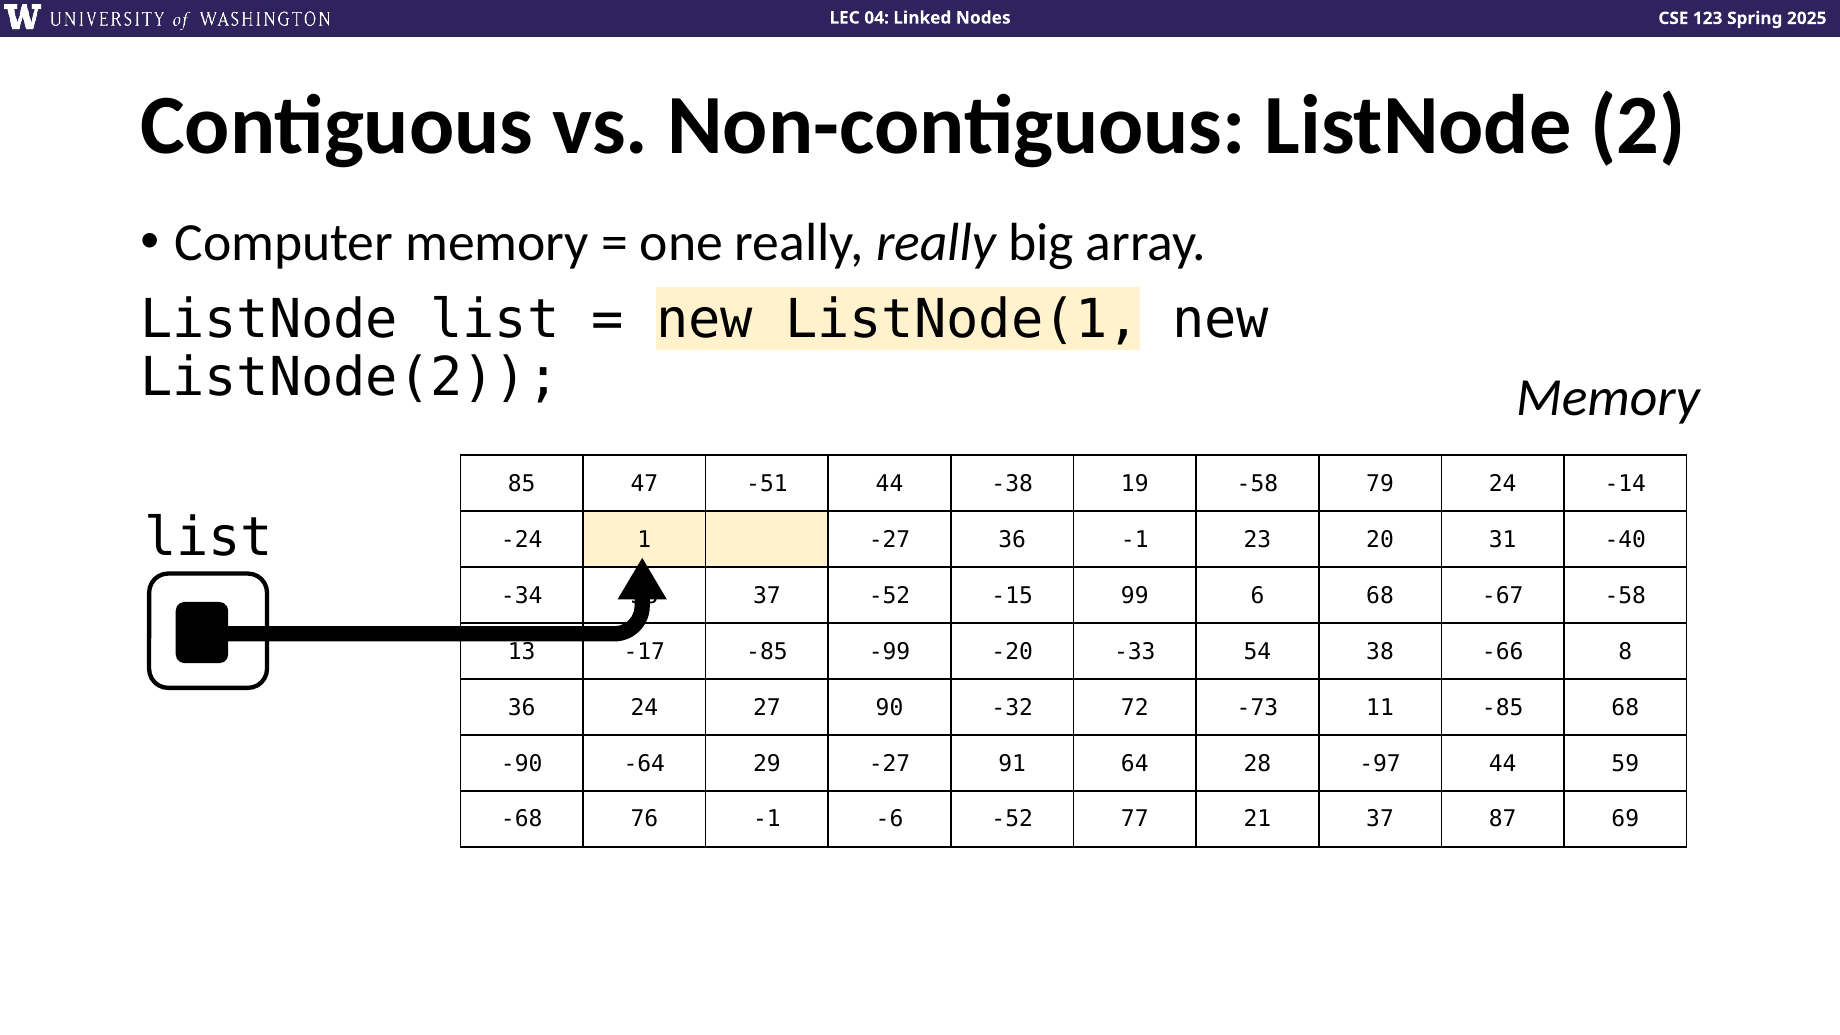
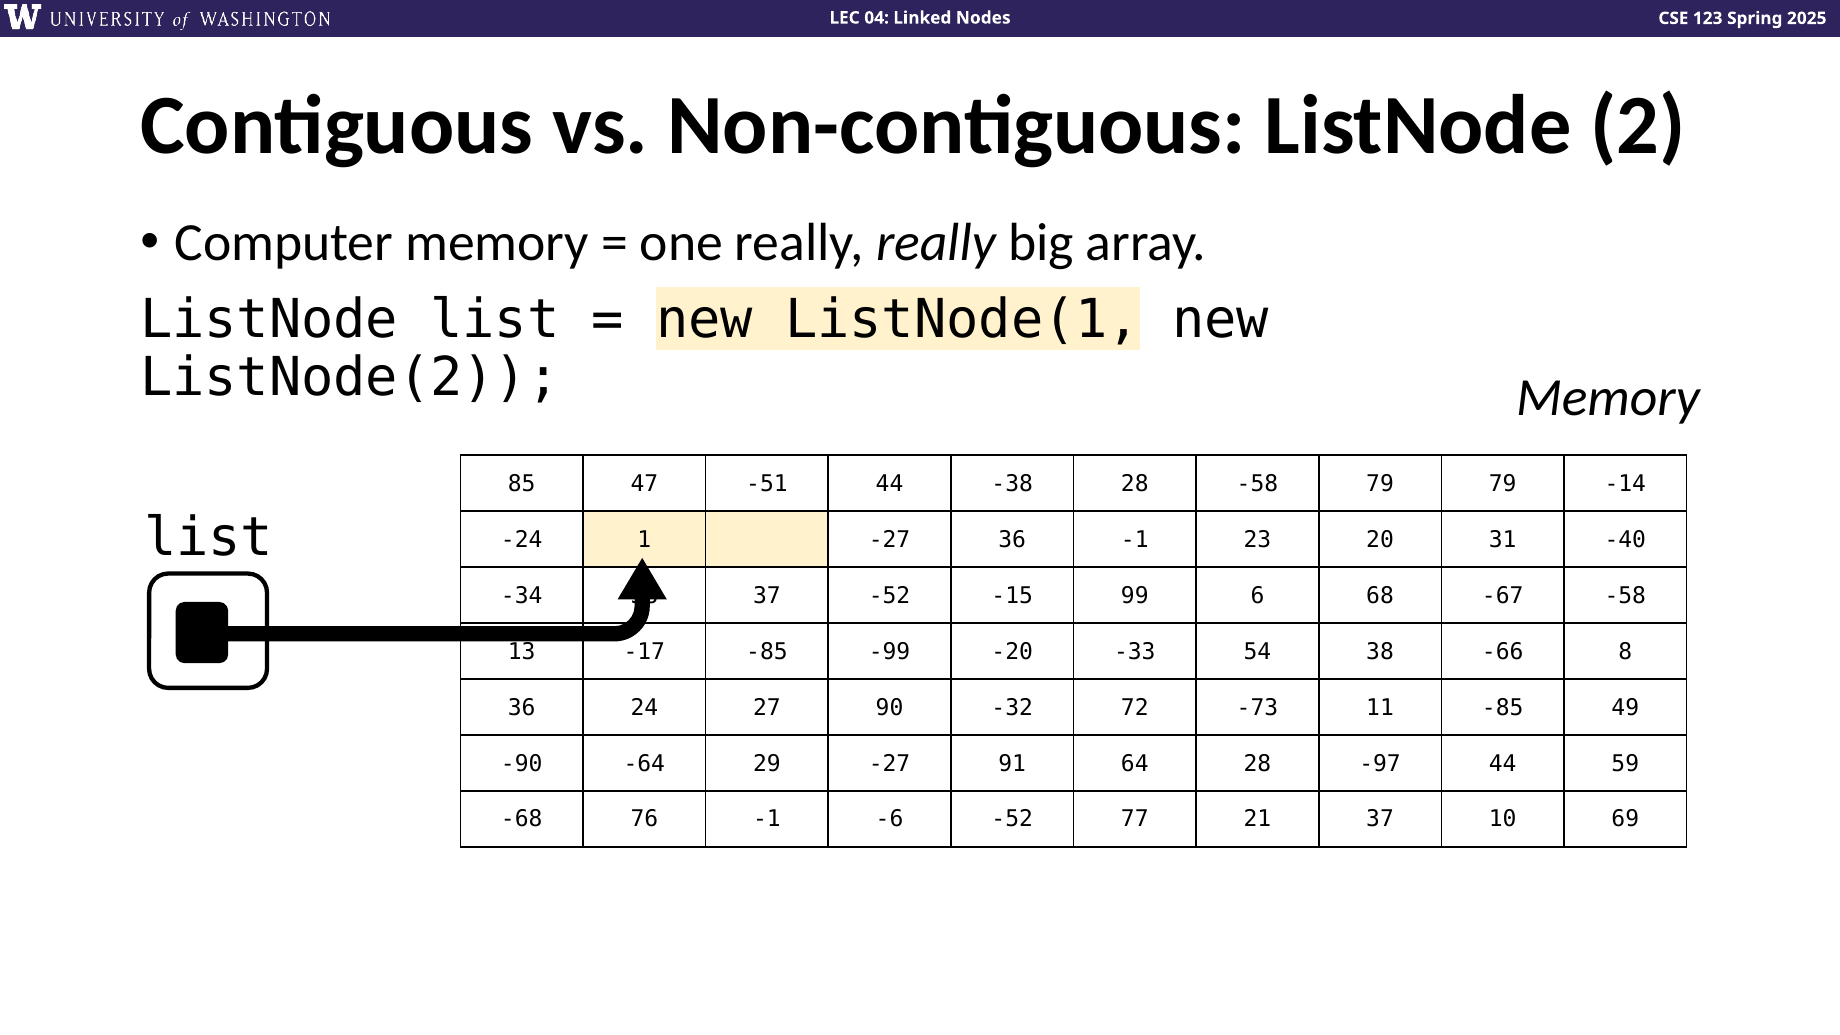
-38 19: 19 -> 28 (1135, 484)
79 24: 24 -> 79 (1503, 484)
-85 68: 68 -> 49 (1625, 707)
87: 87 -> 10 (1503, 819)
